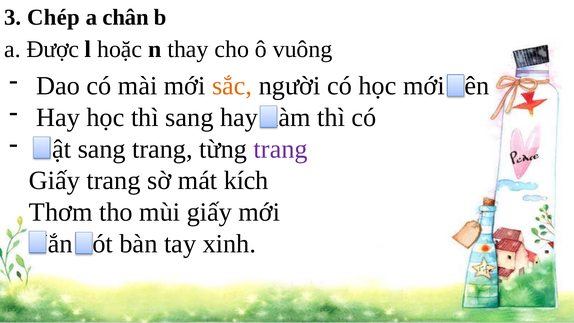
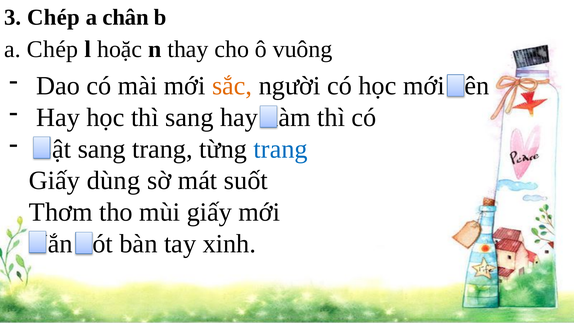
a Được: Được -> Chép (53, 49)
trang colour: purple -> blue (281, 149)
Giấy trang: trang -> dùng (113, 181)
kích: kích -> suốt (246, 181)
